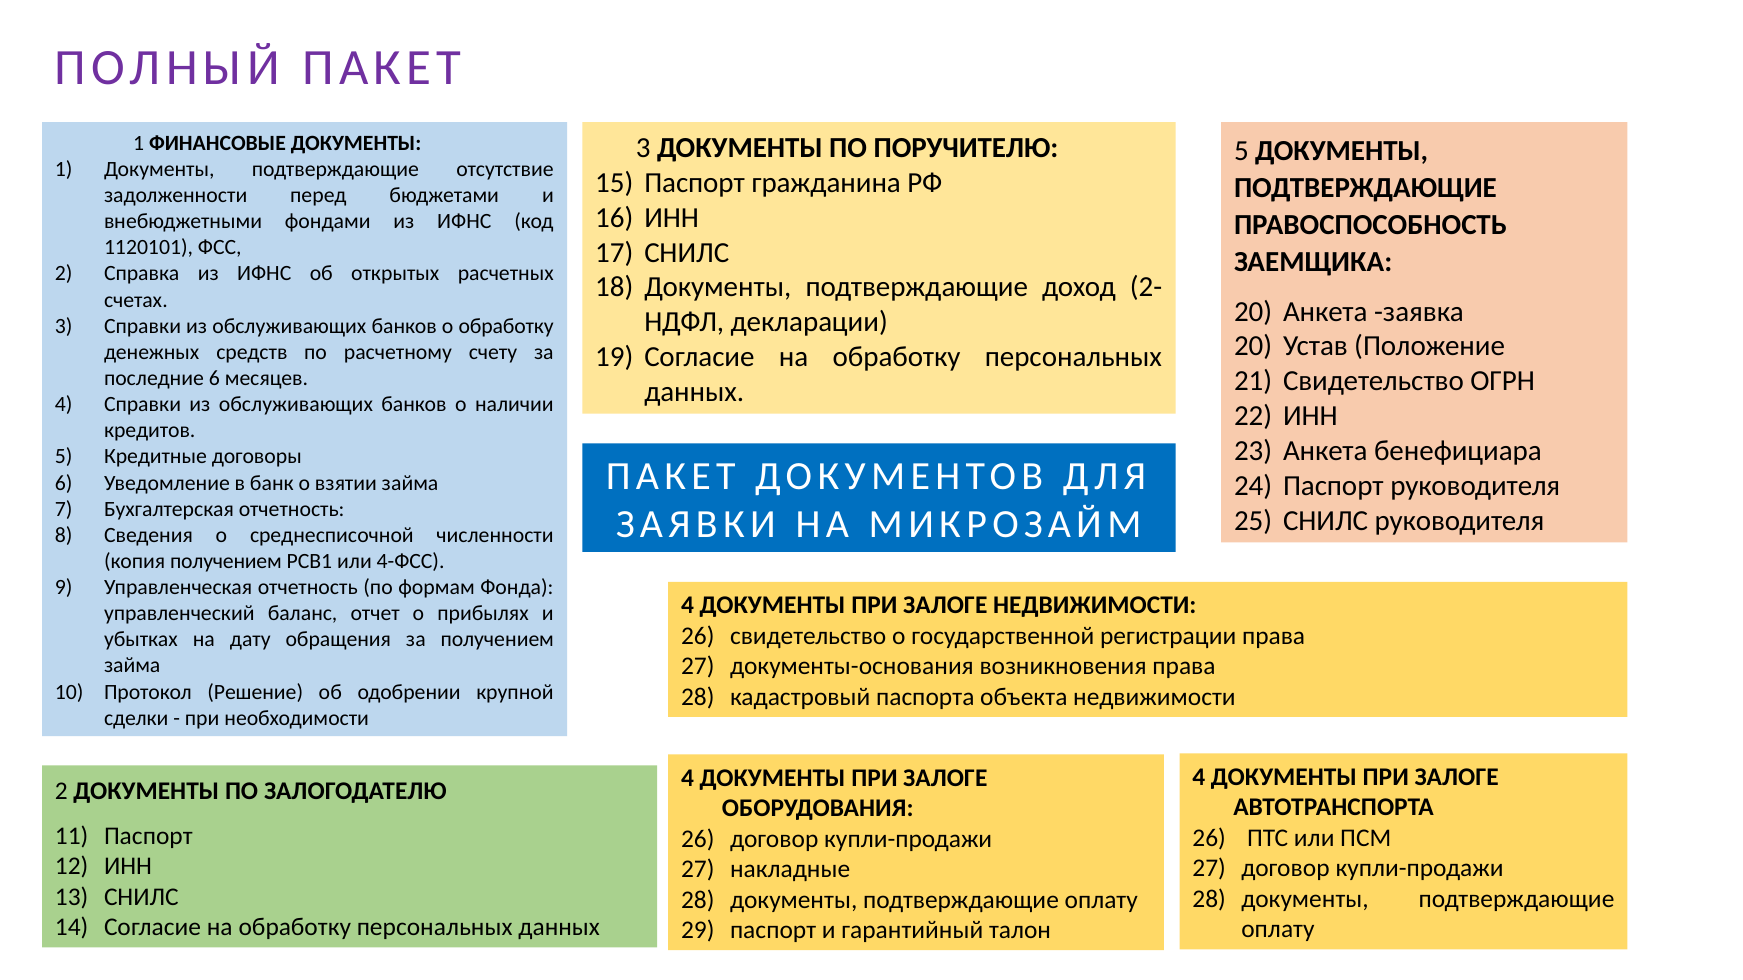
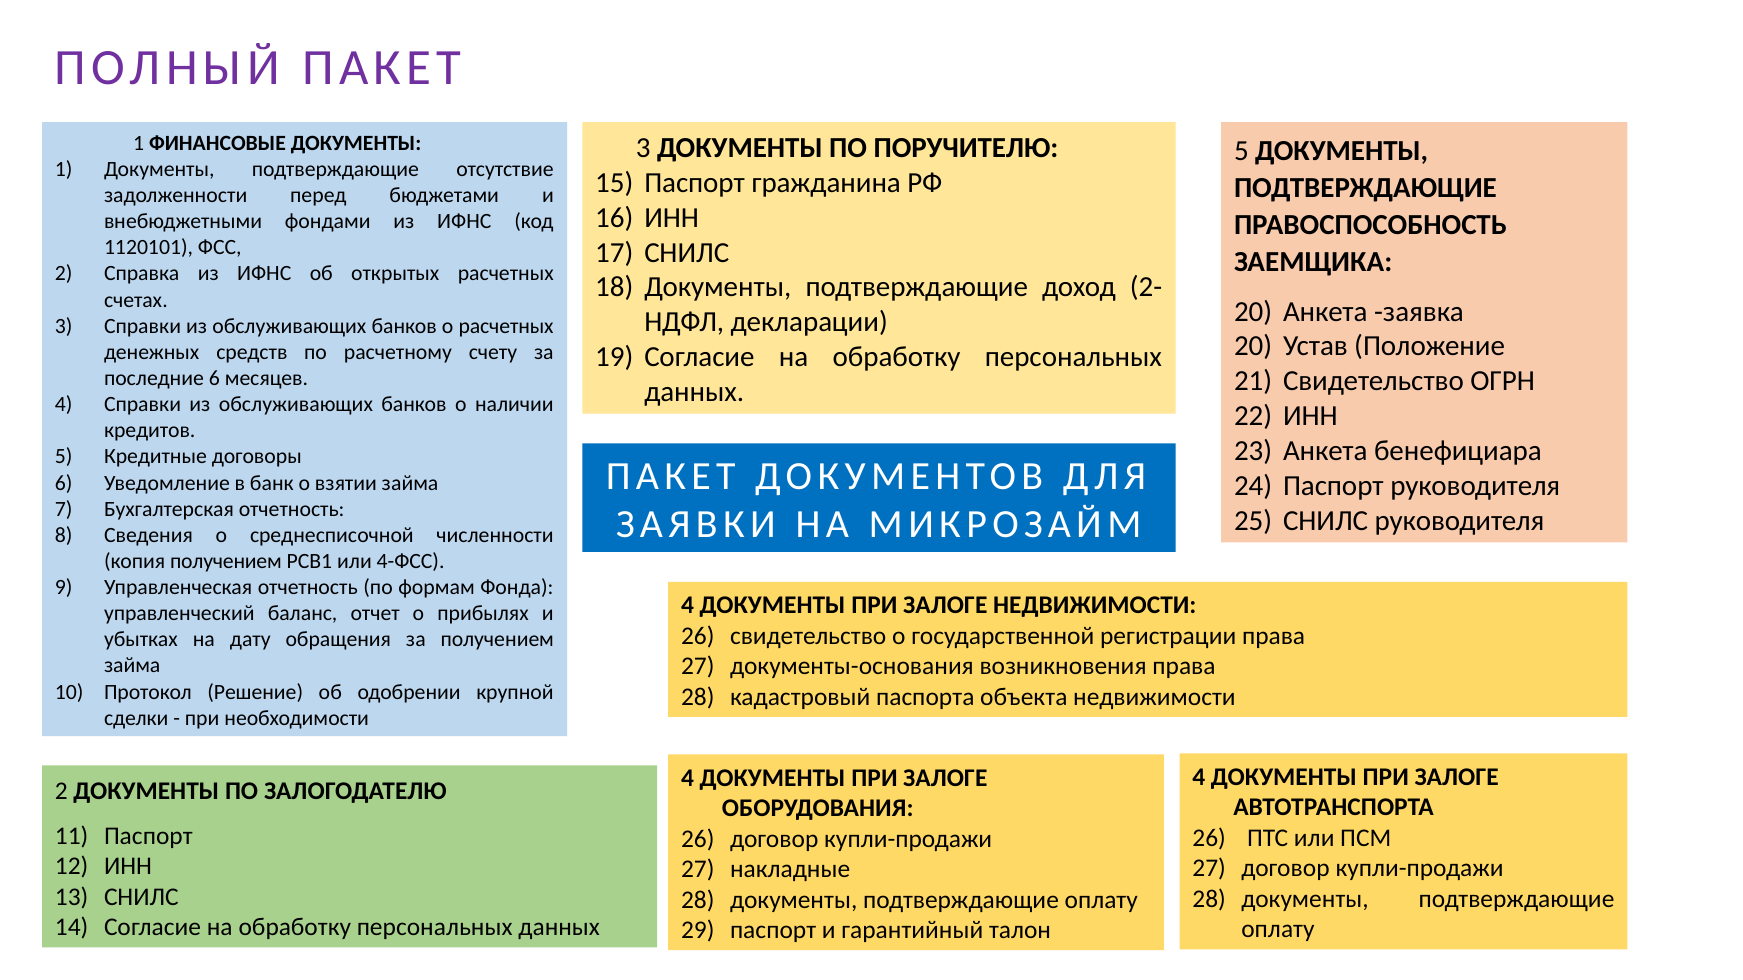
о обработку: обработку -> расчетных (506, 326)
